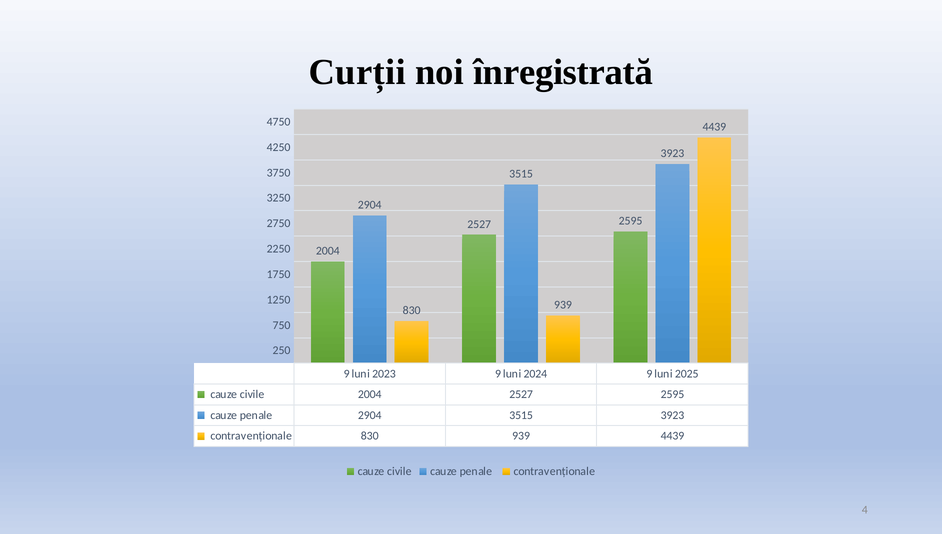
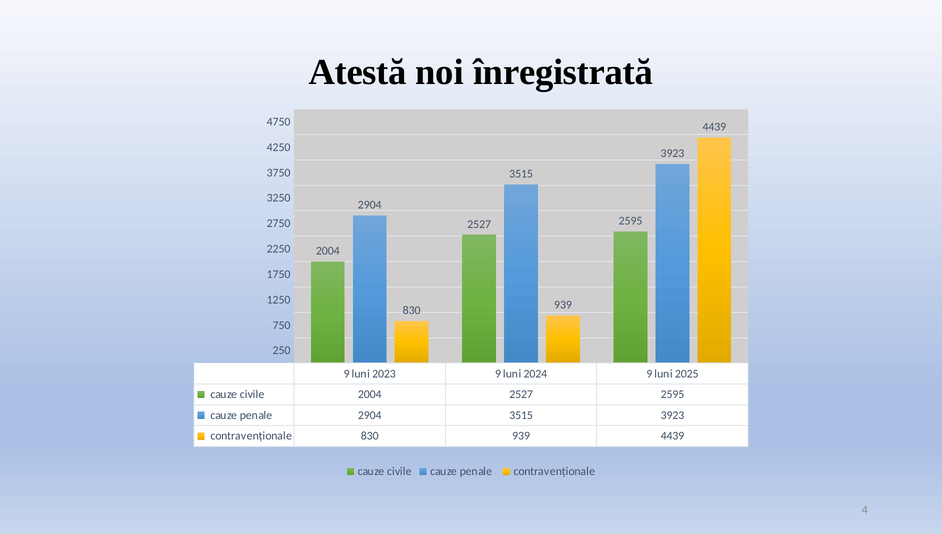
Curții: Curții -> Atestă (358, 72)
